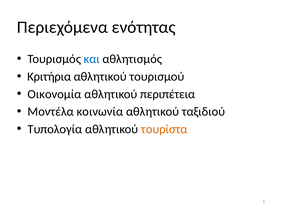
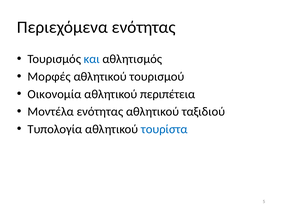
Κριτήρια: Κριτήρια -> Μορφές (49, 77)
Μοντέλα κοινωνία: κοινωνία -> ενότητας (100, 112)
τουρίστα colour: orange -> blue (164, 129)
